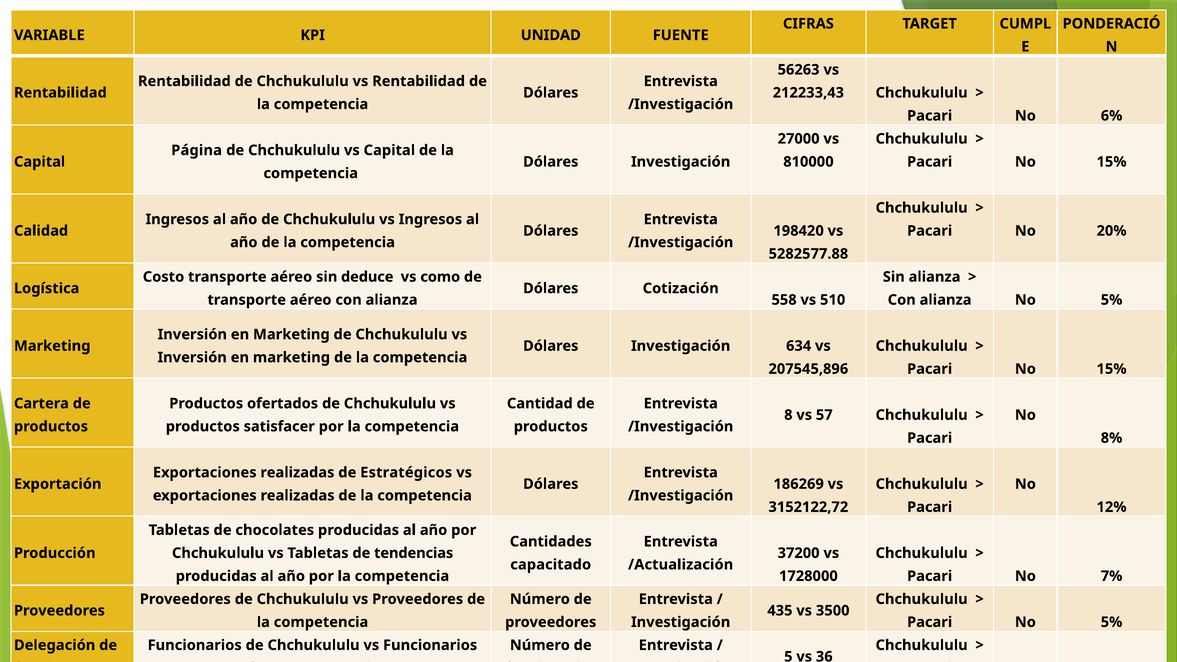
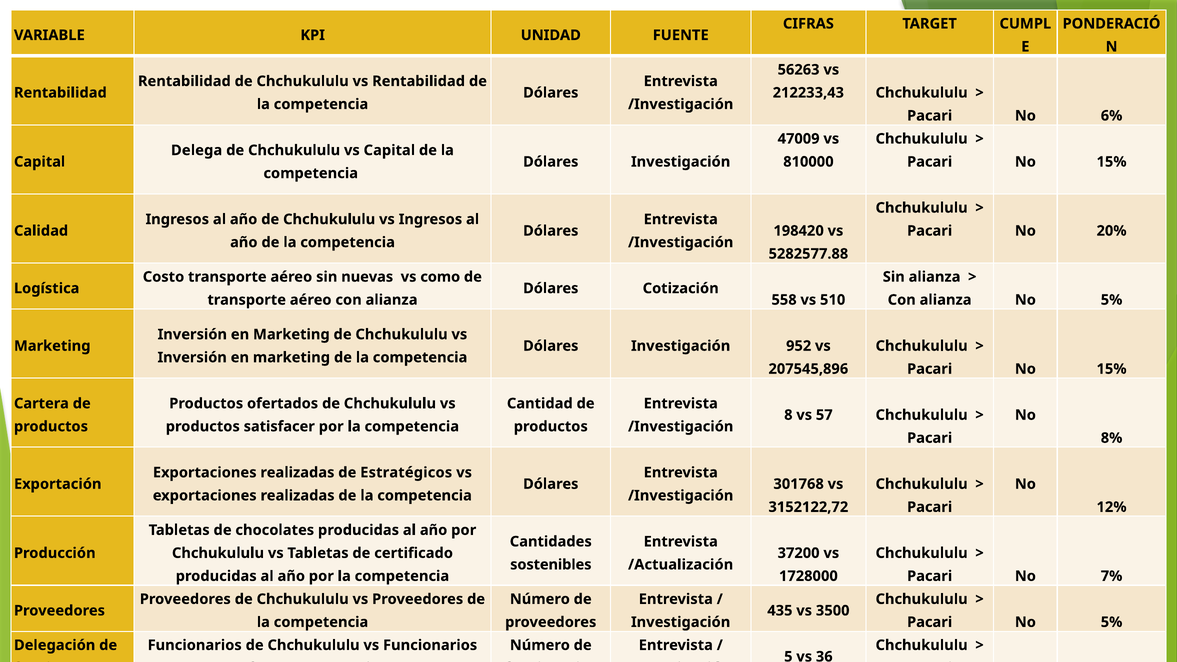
27000: 27000 -> 47009 (799, 139)
Página: Página -> Delega (197, 150)
deduce: deduce -> nuevas (367, 277)
634: 634 -> 952 (799, 346)
186269: 186269 -> 301768 (799, 484)
tendencias: tendencias -> certificado (414, 553)
capacitado: capacitado -> sostenibles (551, 565)
